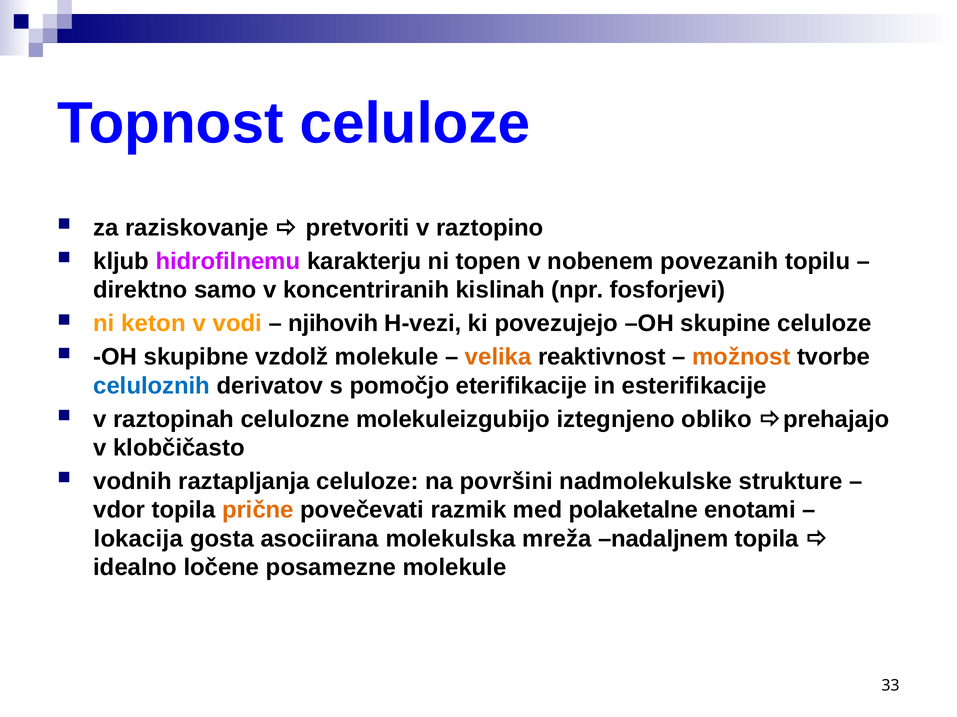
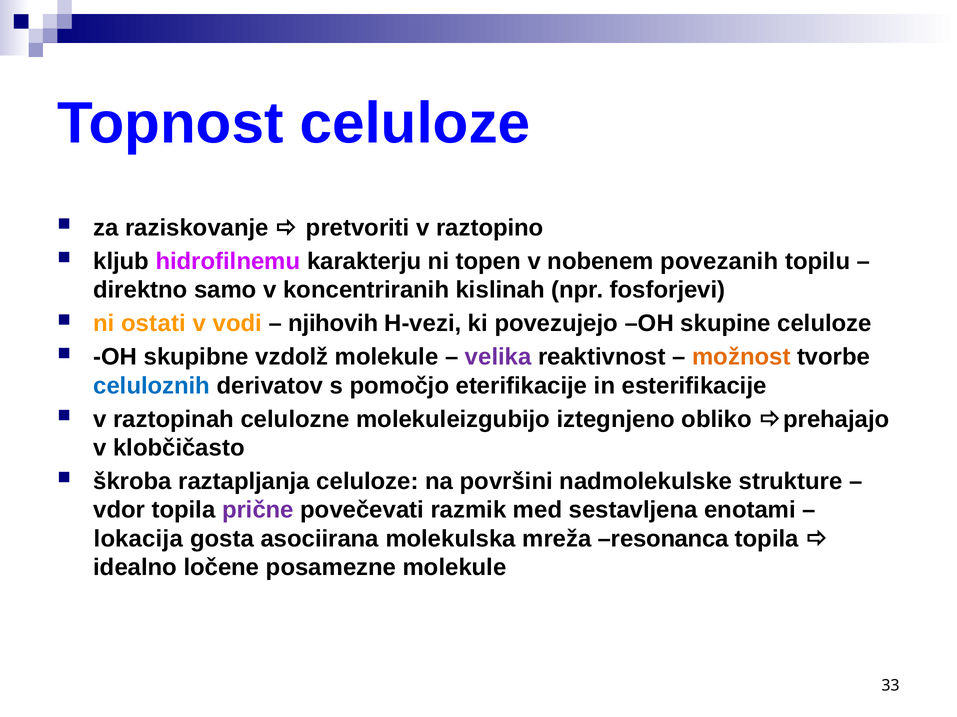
keton: keton -> ostati (153, 324)
velika colour: orange -> purple (498, 357)
vodnih: vodnih -> škroba (132, 482)
prične colour: orange -> purple (258, 510)
polaketalne: polaketalne -> sestavljena (633, 510)
nadaljnem: nadaljnem -> resonanca (663, 539)
